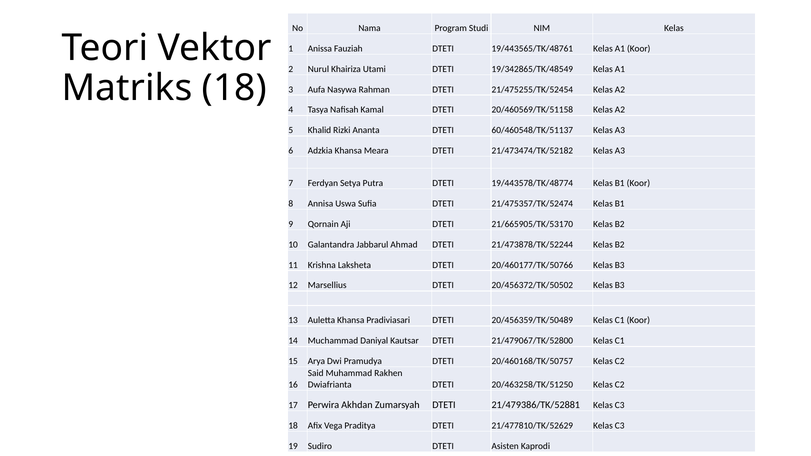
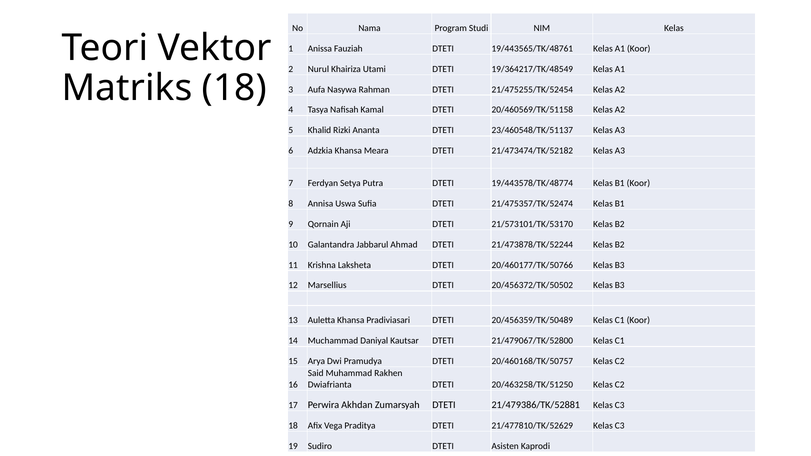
19/342865/TK/48549: 19/342865/TK/48549 -> 19/364217/TK/48549 (532, 69)
60/460548/TK/51137: 60/460548/TK/51137 -> 23/460548/TK/51137 (532, 130)
21/665905/TK/53170: 21/665905/TK/53170 -> 21/573101/TK/53170 (532, 224)
